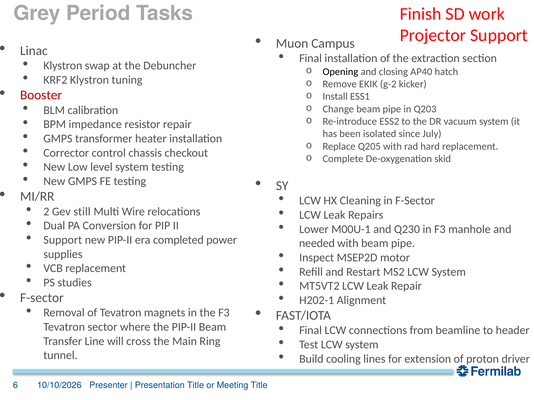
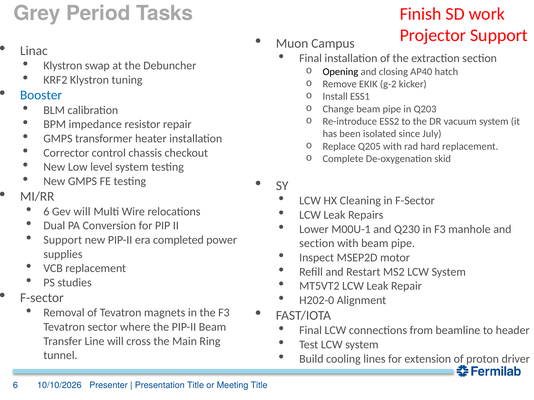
Booster colour: red -> blue (41, 95)
2: 2 -> 6 (46, 212)
Gev still: still -> will (82, 212)
needed: needed -> section (317, 244)
H202-1: H202-1 -> H202-0 (317, 301)
